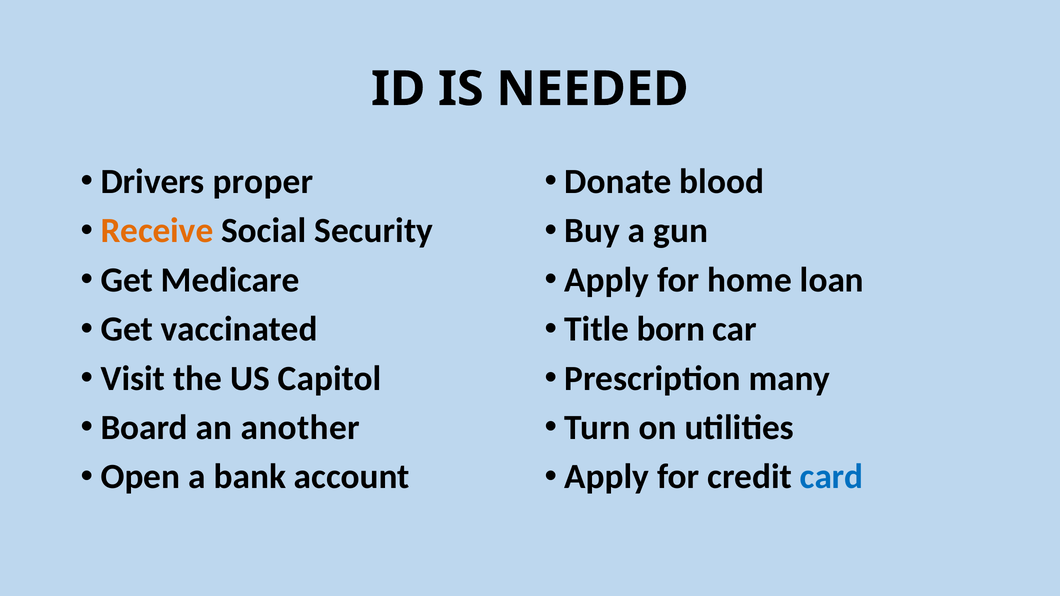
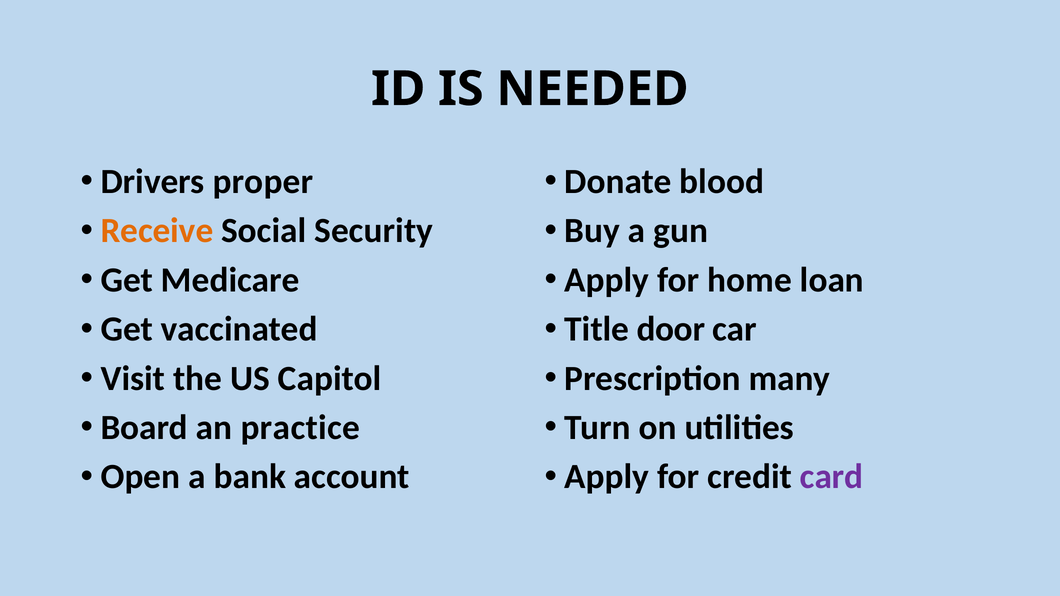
born: born -> door (671, 329)
another: another -> practice (300, 428)
card colour: blue -> purple (832, 477)
